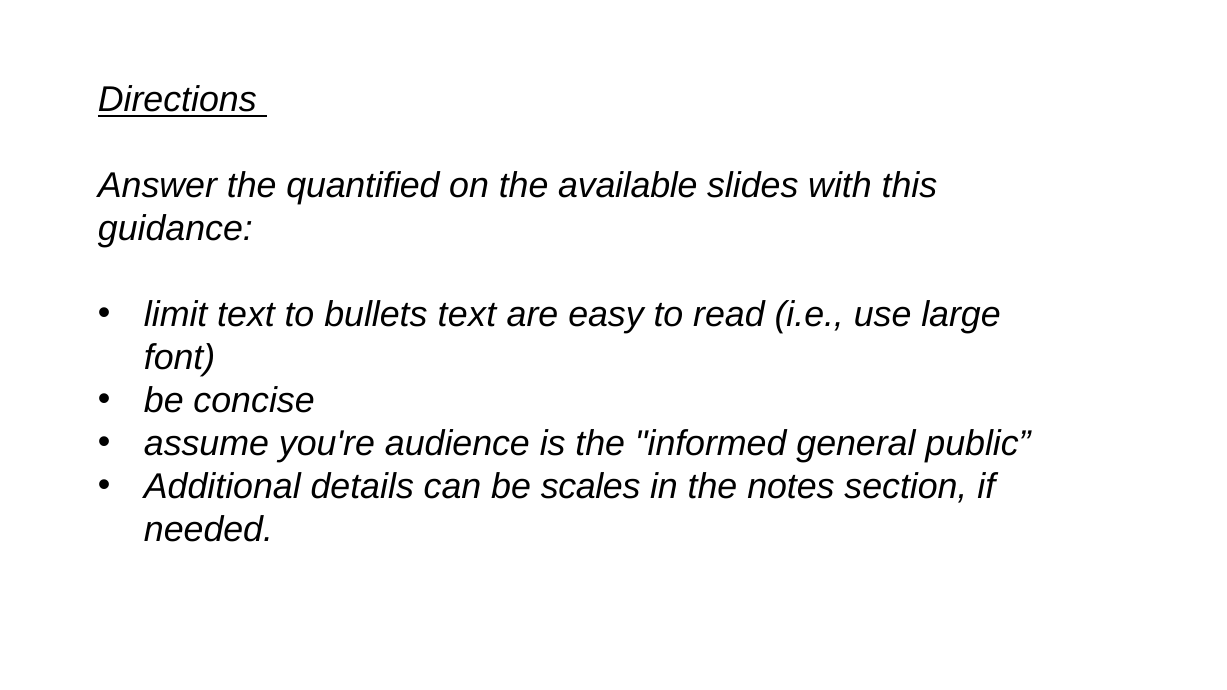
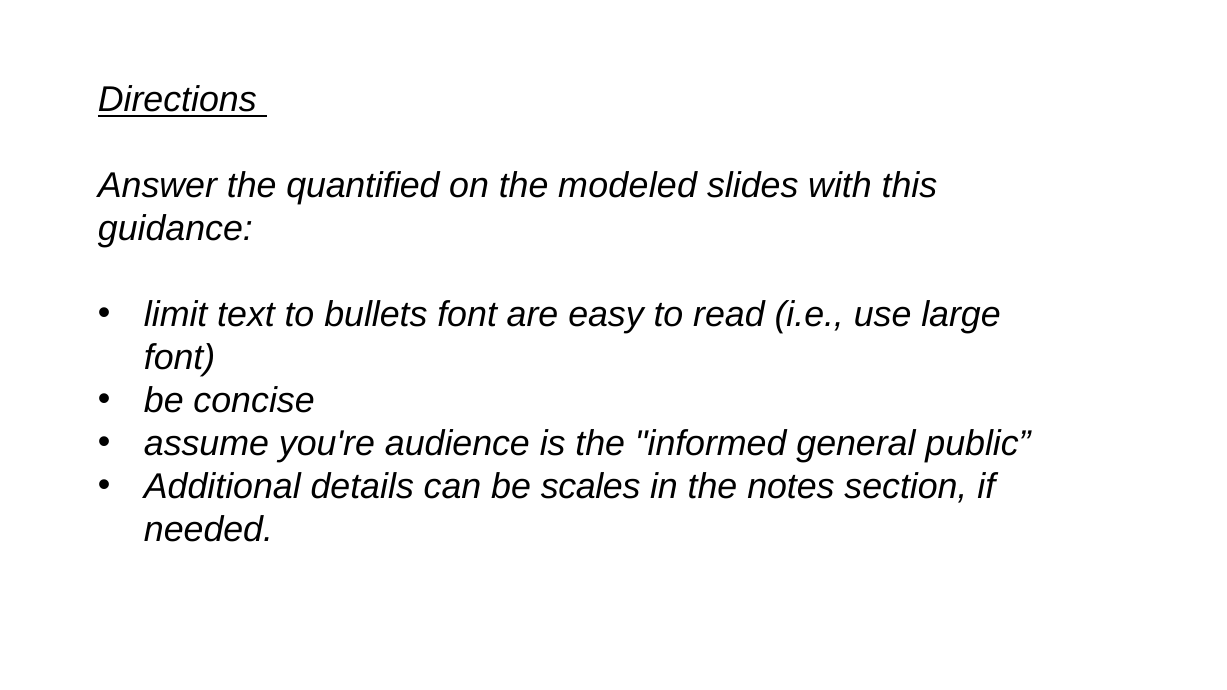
available: available -> modeled (628, 186)
bullets text: text -> font (467, 315)
